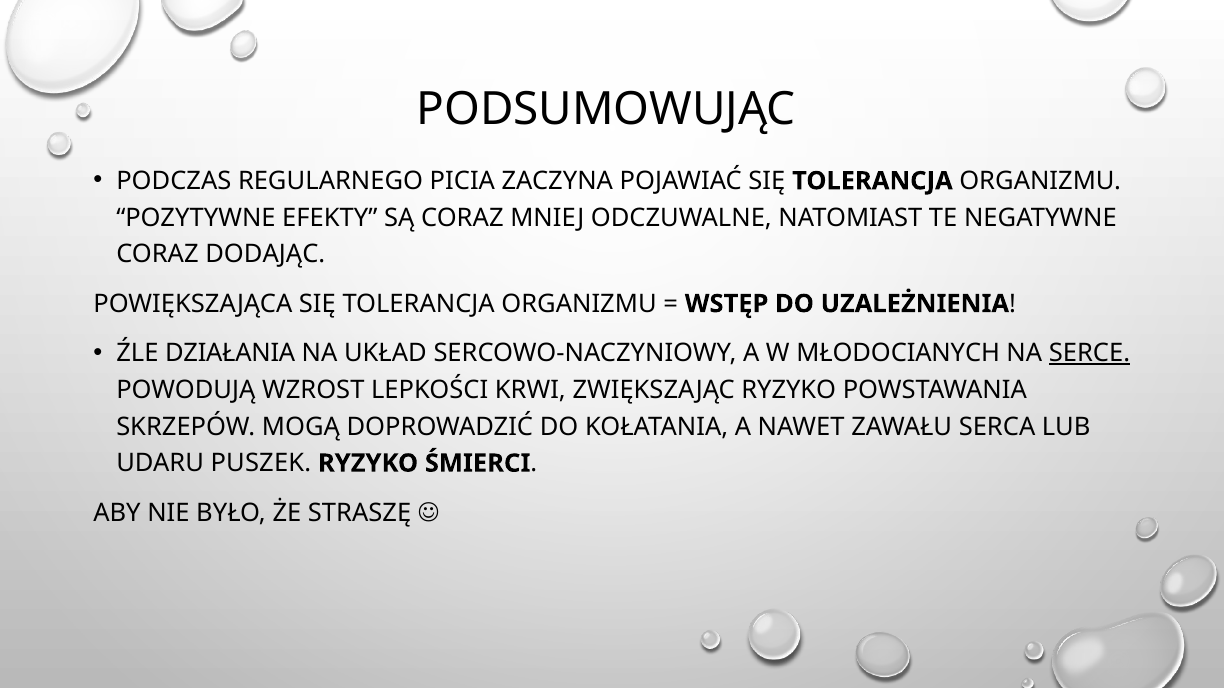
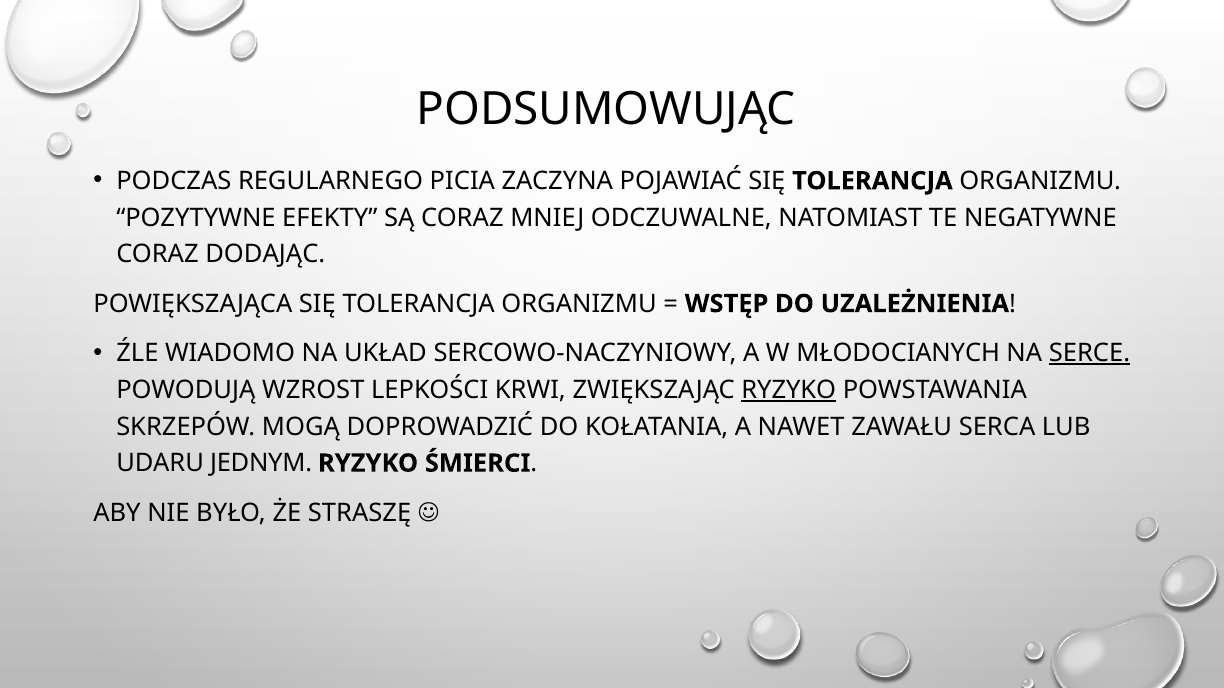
DZIAŁANIA: DZIAŁANIA -> WIADOMO (230, 353)
RYZYKO underline: none -> present (789, 390)
PUSZEK: PUSZEK -> JEDNYM (261, 464)
